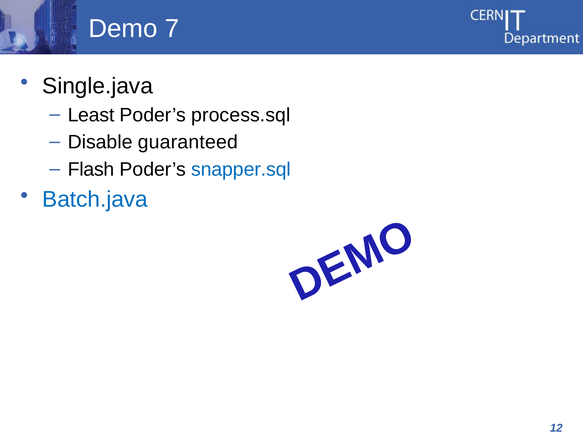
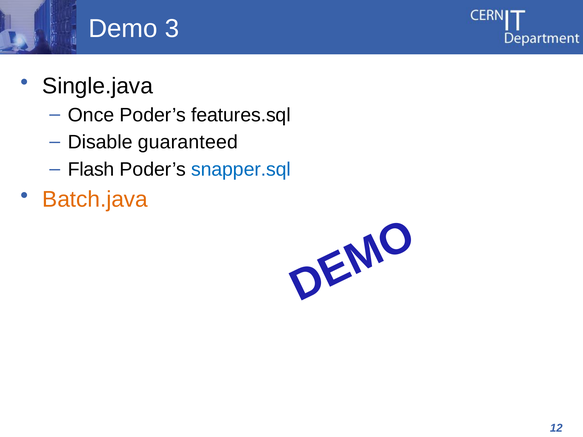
7: 7 -> 3 (172, 29)
Least: Least -> Once (91, 115)
process.sql: process.sql -> features.sql (241, 115)
Batch.java colour: blue -> orange (95, 199)
